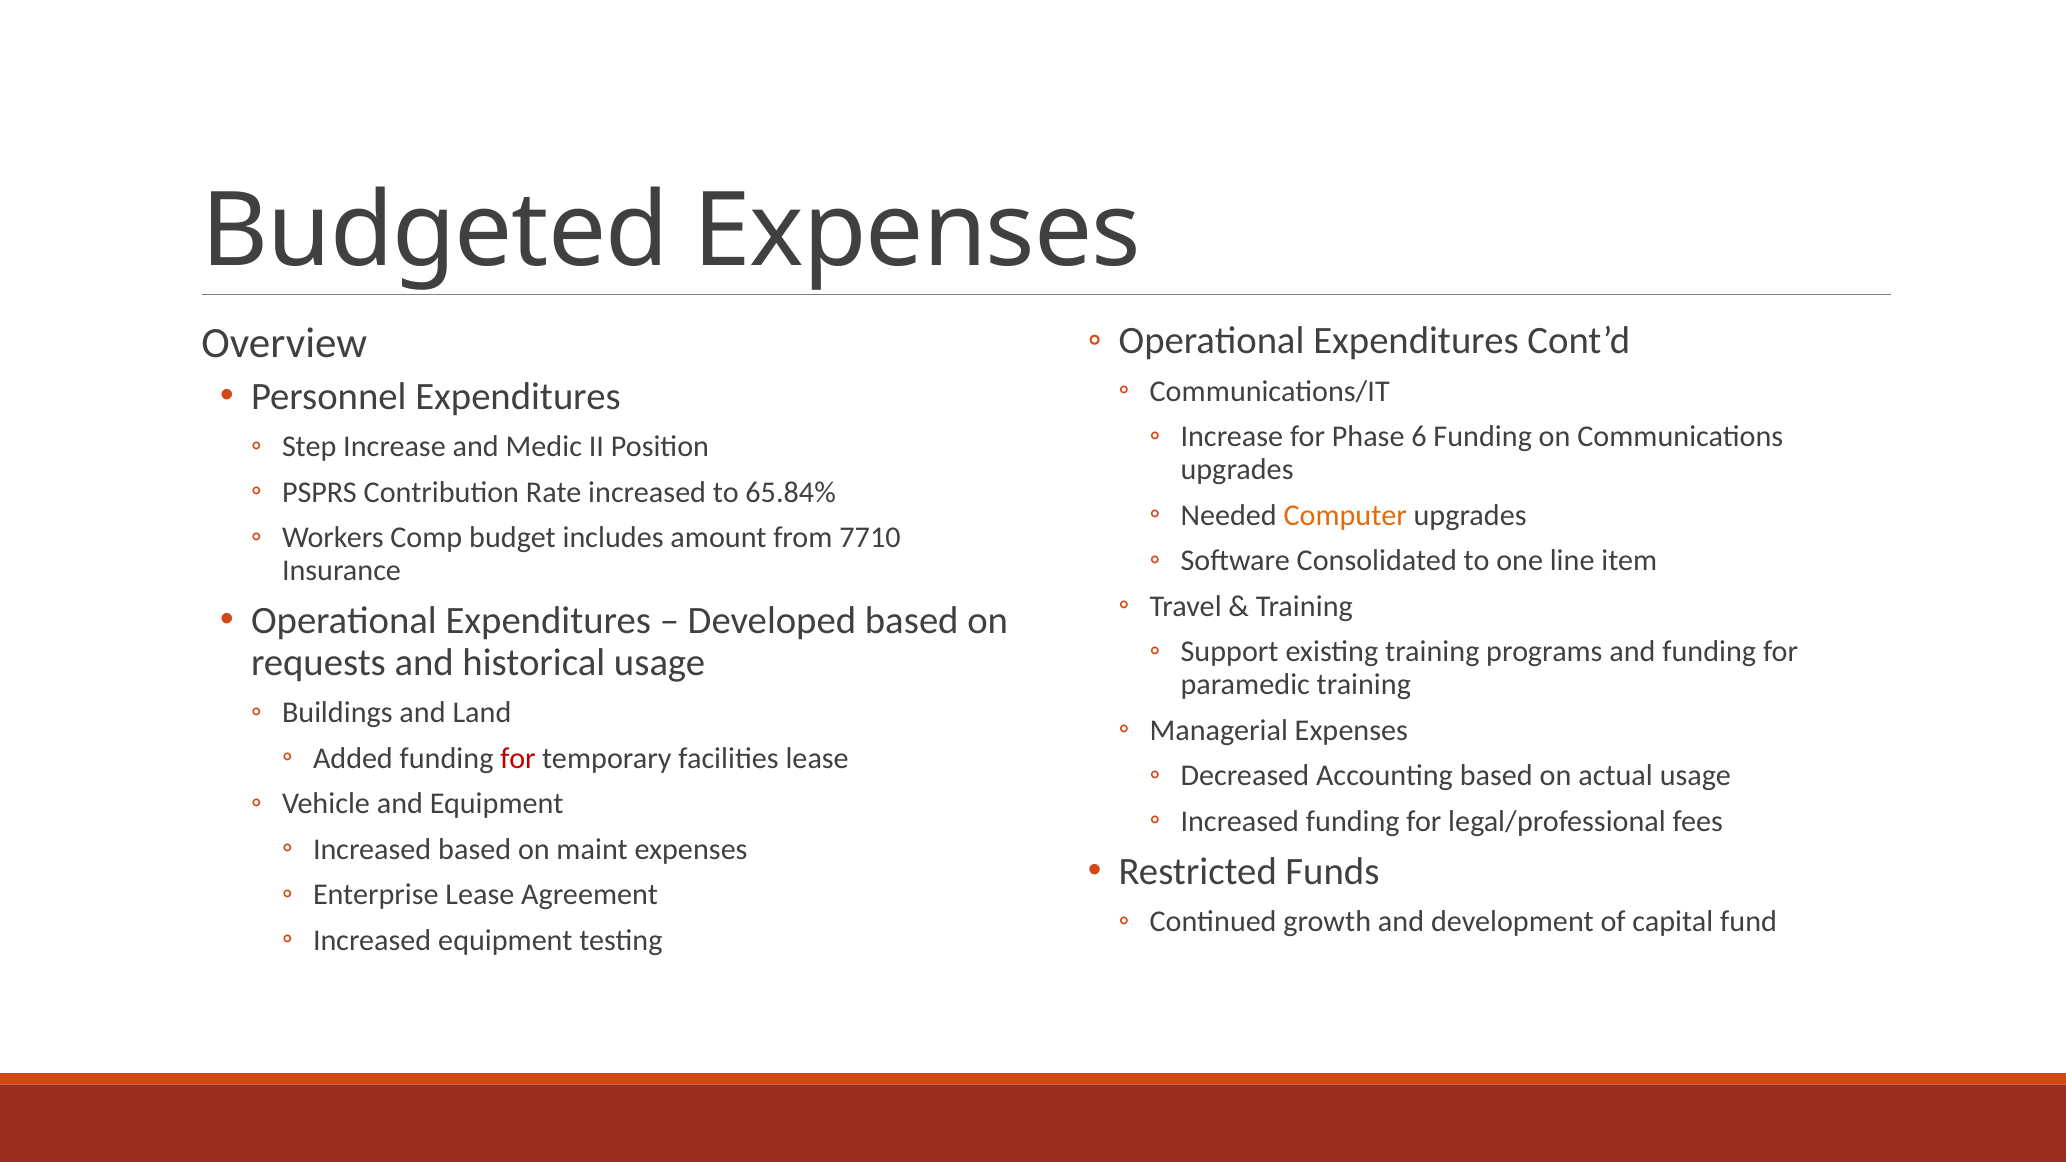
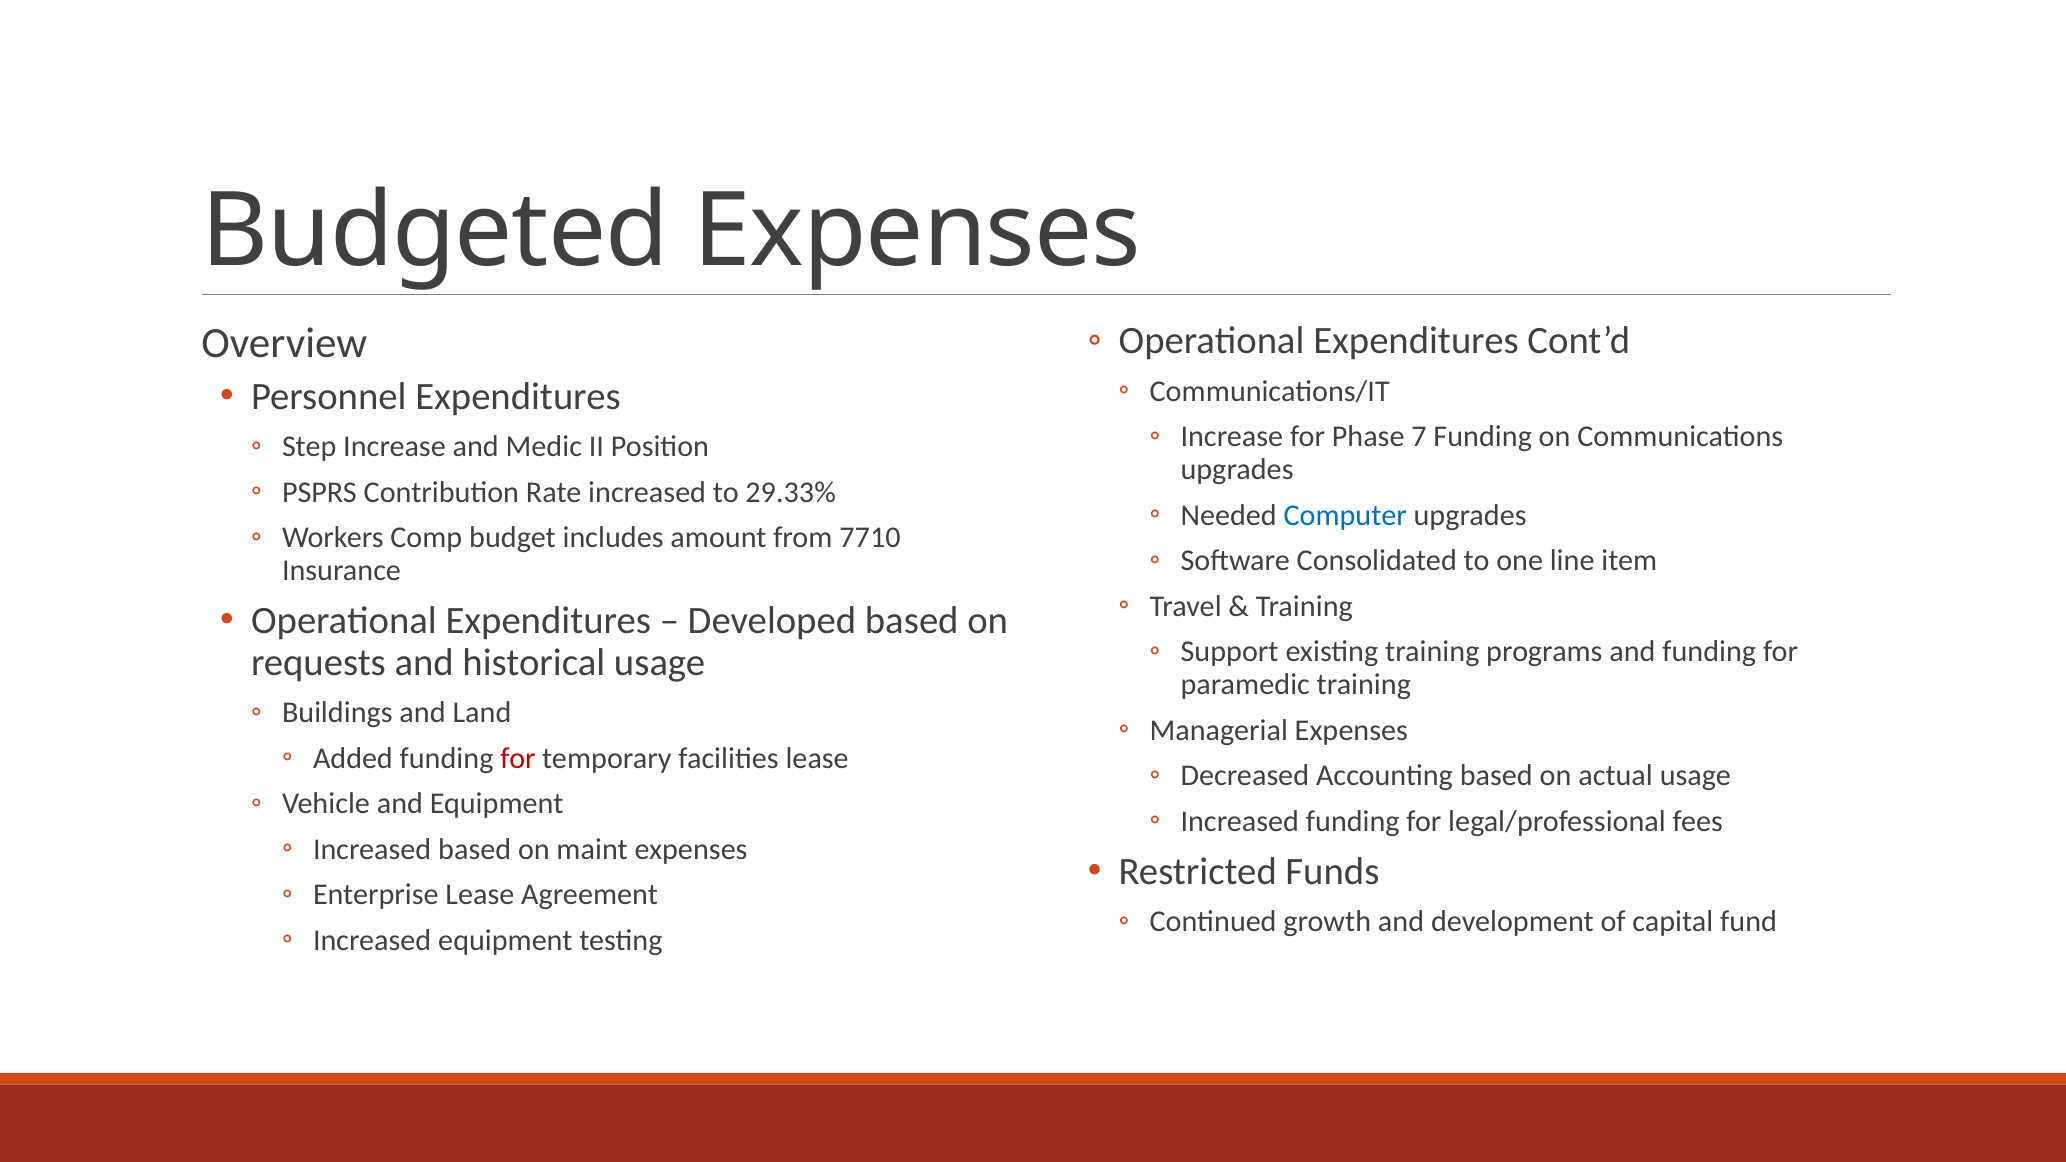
6: 6 -> 7 (1419, 437)
65.84%: 65.84% -> 29.33% (791, 492)
Computer colour: orange -> blue (1345, 515)
